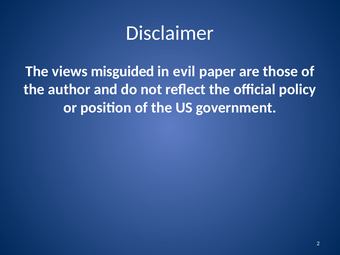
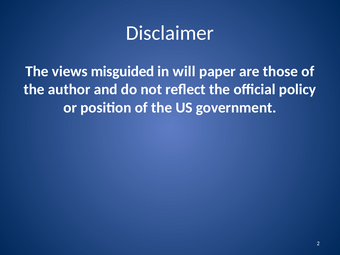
evil: evil -> will (184, 71)
